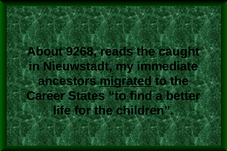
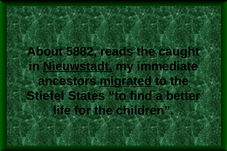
9268: 9268 -> 5882 (81, 52)
Nieuwstadt underline: none -> present (78, 66)
Career: Career -> Stiefel (45, 96)
